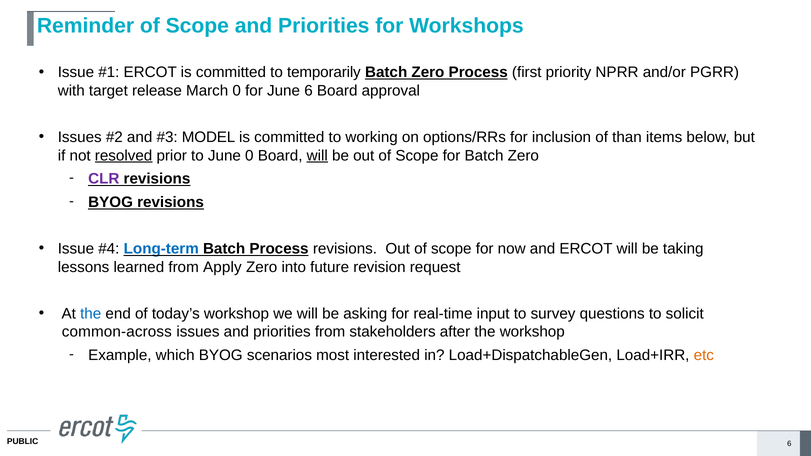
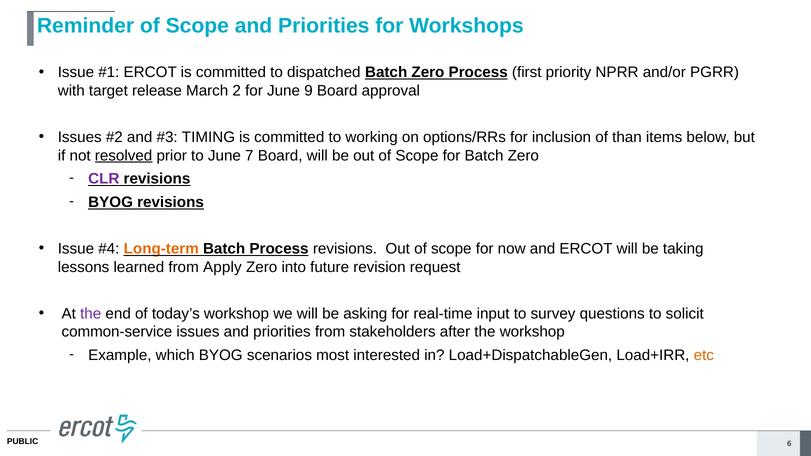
temporarily: temporarily -> dispatched (324, 72)
March 0: 0 -> 2 (237, 91)
June 6: 6 -> 9 (308, 91)
MODEL: MODEL -> TIMING (208, 137)
June 0: 0 -> 7 (249, 156)
will underline: present -> none (317, 156)
Long-term colour: blue -> orange (161, 249)
the colour: blue -> purple (91, 314)
common-across: common-across -> common-service (117, 332)
